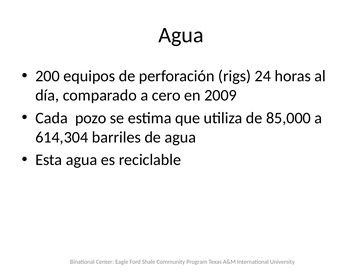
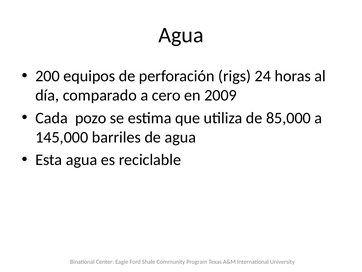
614,304: 614,304 -> 145,000 (62, 137)
